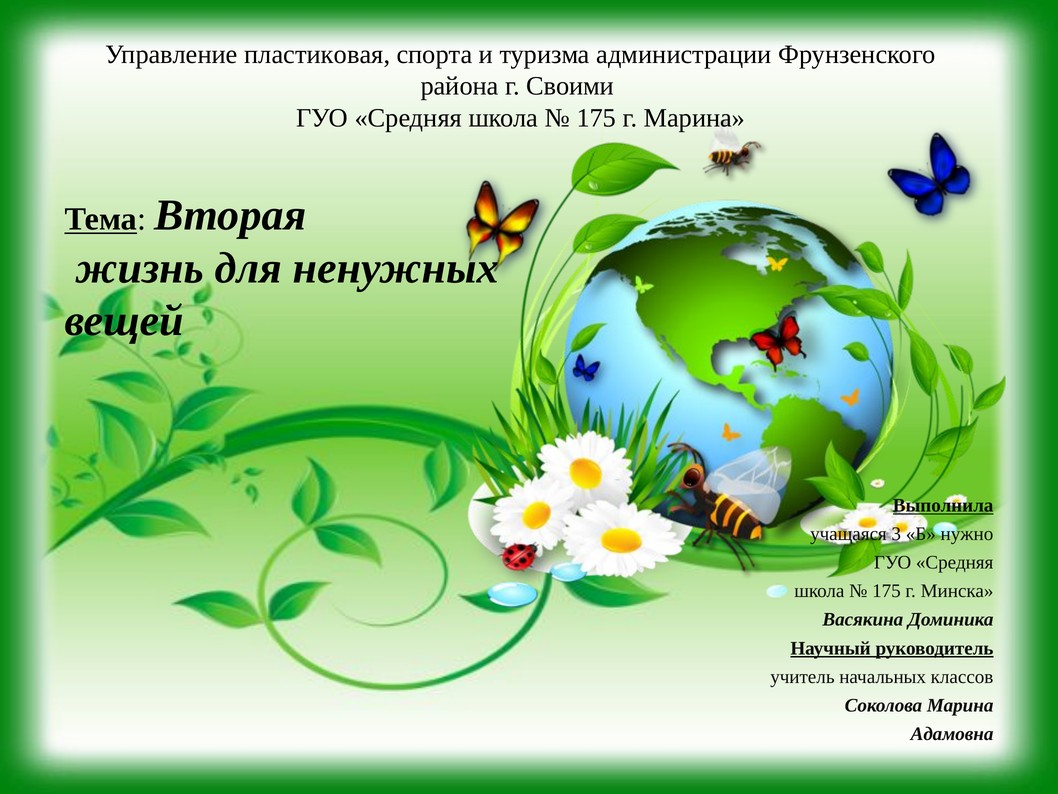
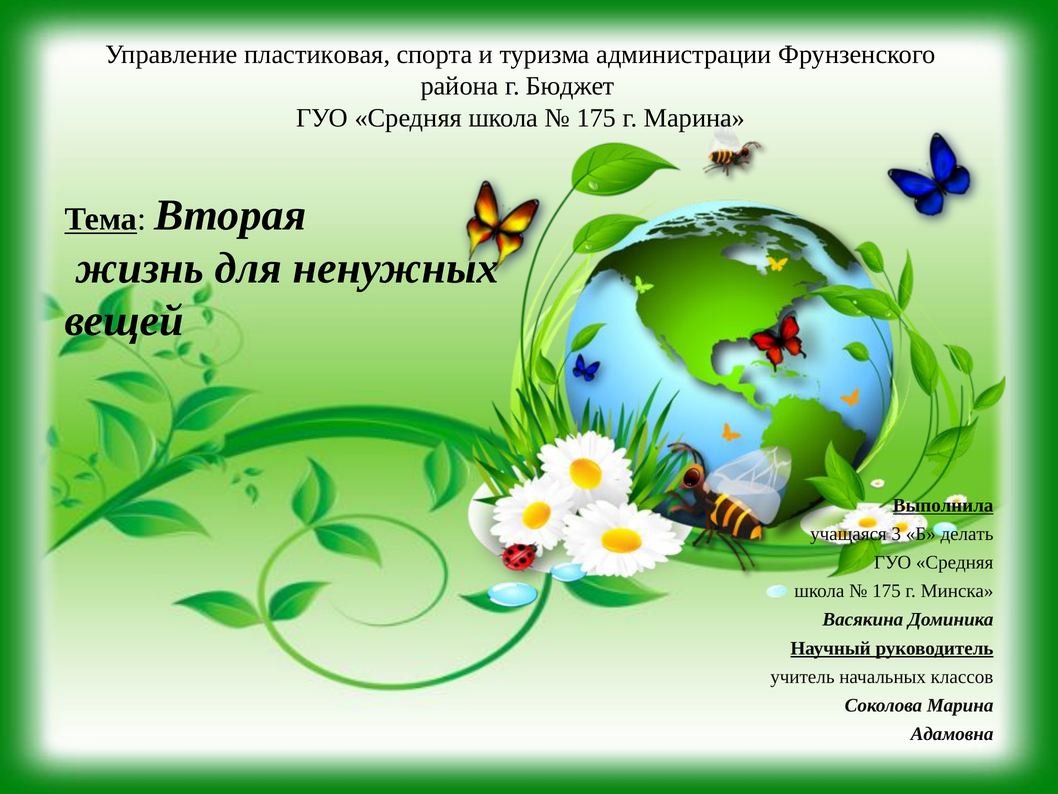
Своими: Своими -> Бюджет (570, 86)
нужно: нужно -> делать (967, 534)
